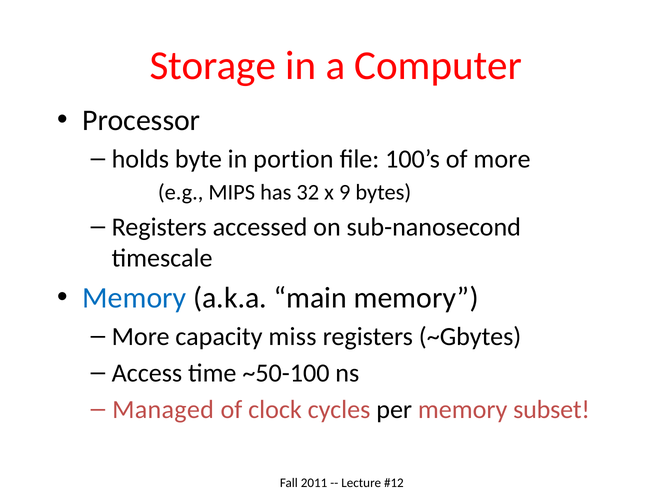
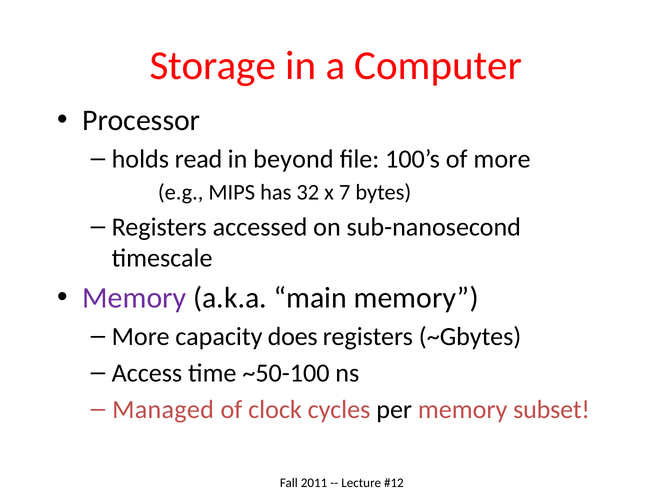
byte: byte -> read (198, 159)
portion: portion -> beyond (293, 159)
9: 9 -> 7 (345, 192)
Memory colour: blue -> purple (134, 298)
miss: miss -> does (293, 337)
